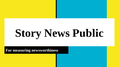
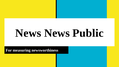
Story: Story -> News (28, 33)
